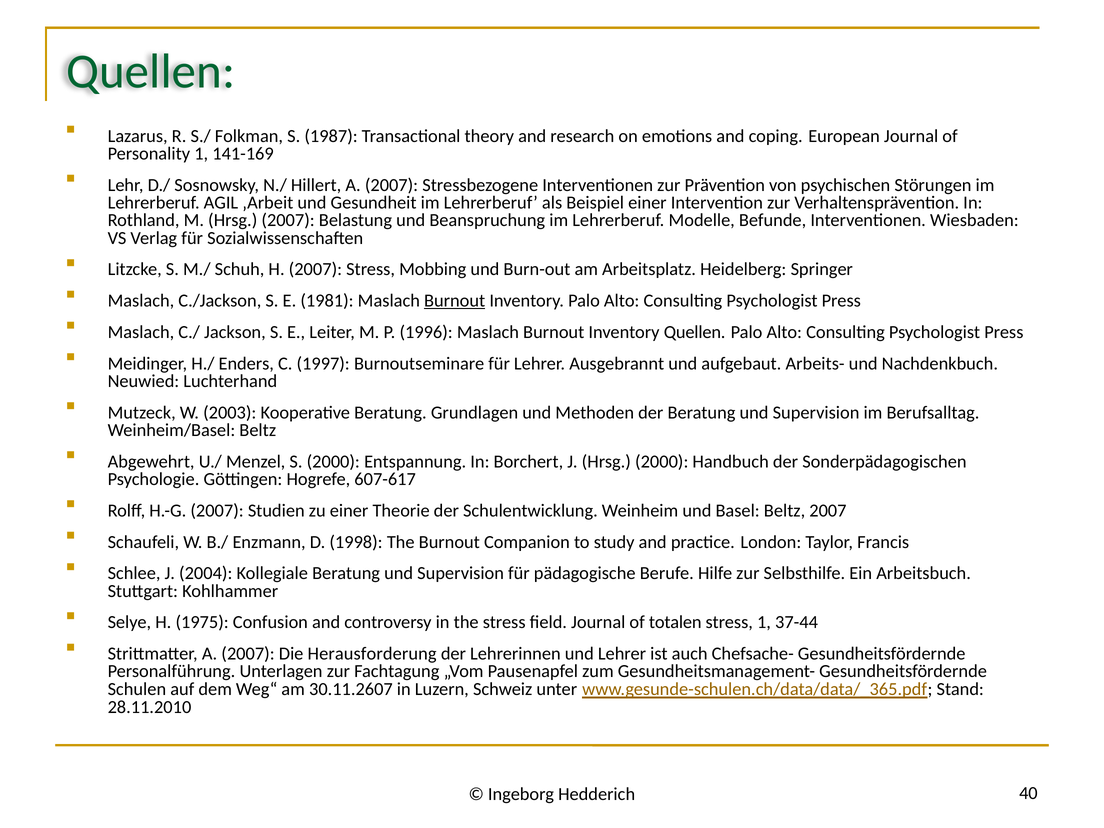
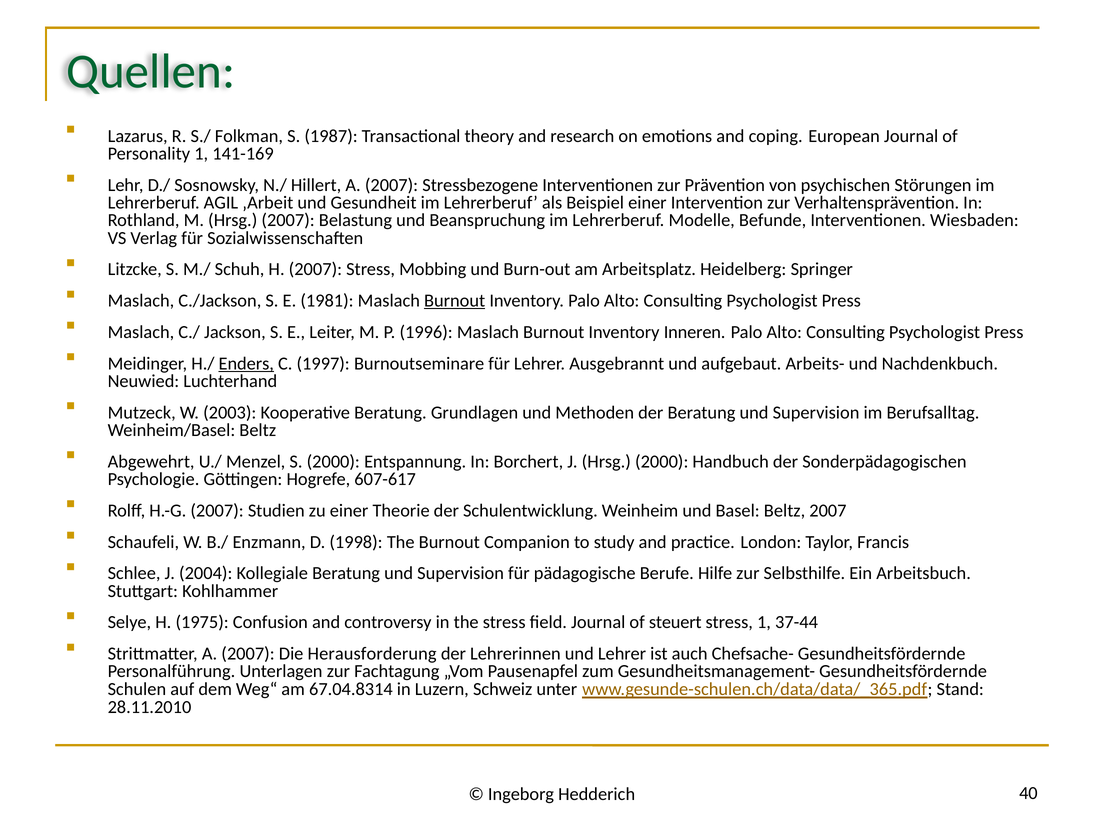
Inventory Quellen: Quellen -> Inneren (695, 332)
Enders underline: none -> present (246, 364)
totalen: totalen -> steuert (675, 622)
30.11.2607: 30.11.2607 -> 67.04.8314 (351, 689)
